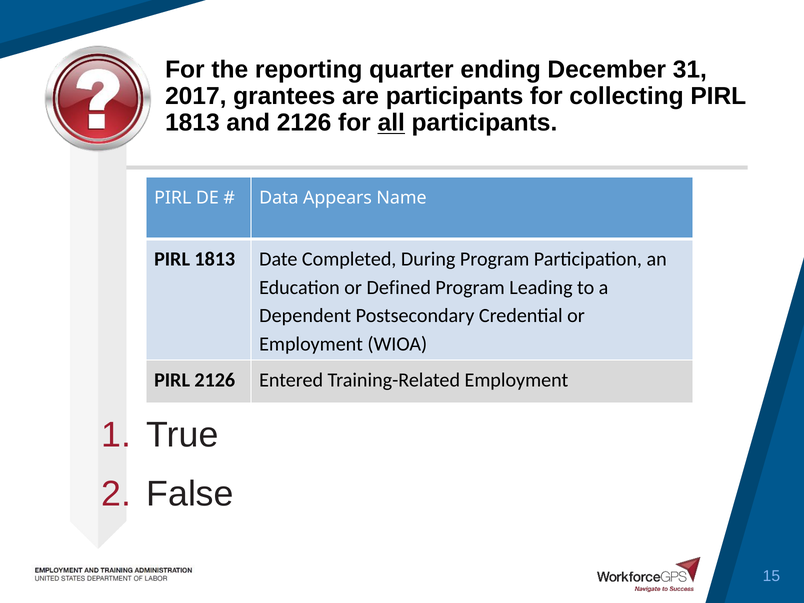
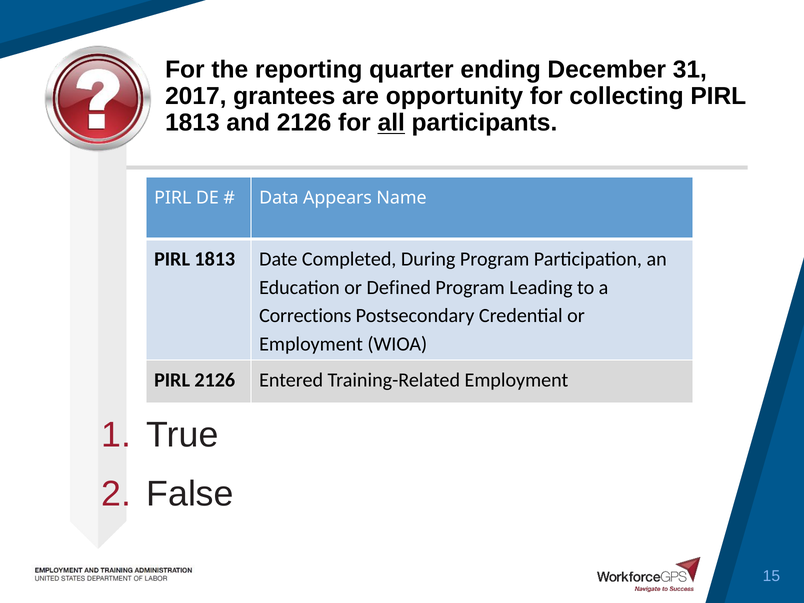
are participants: participants -> opportunity (454, 96)
Dependent: Dependent -> Corrections (305, 316)
